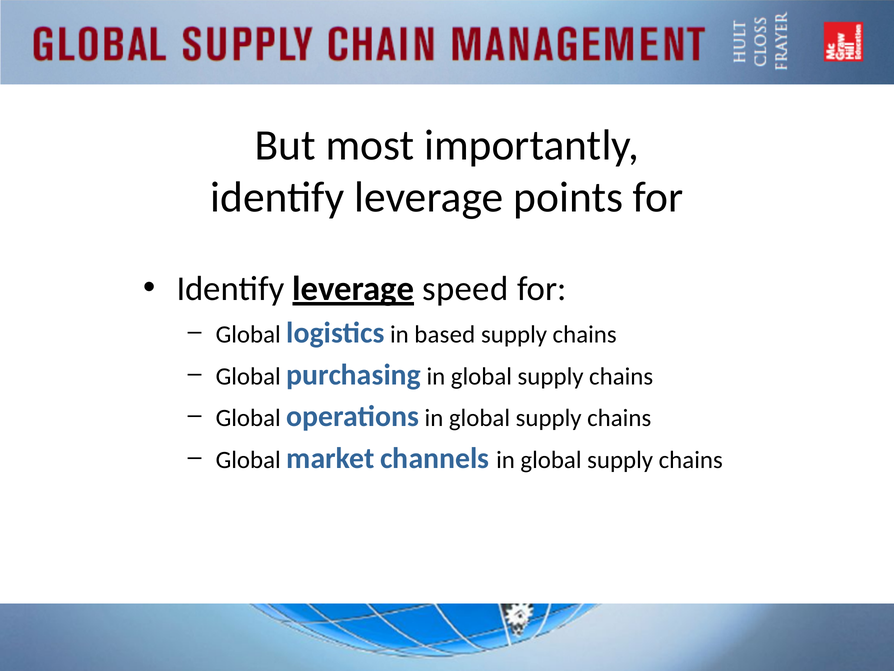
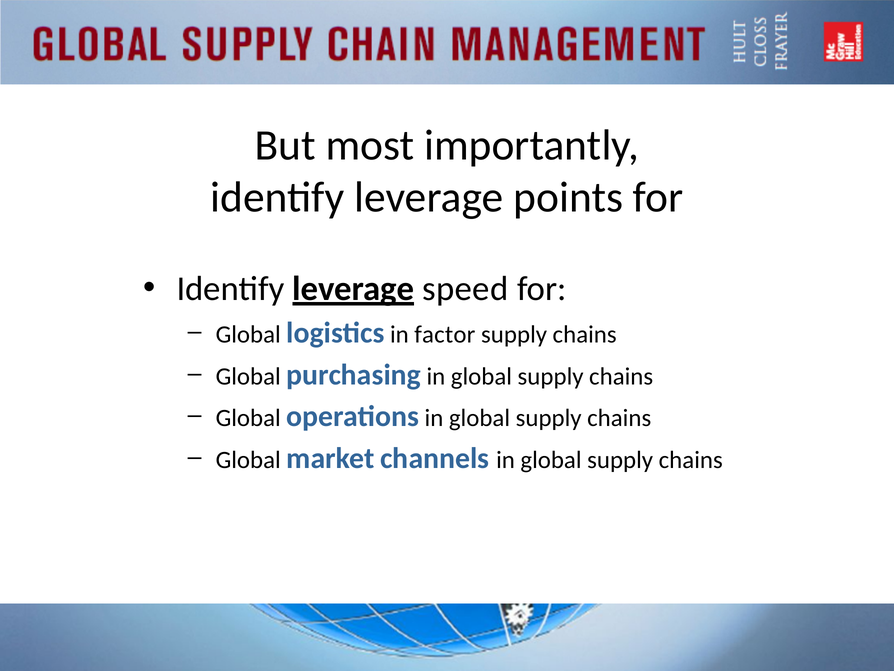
based: based -> factor (445, 334)
